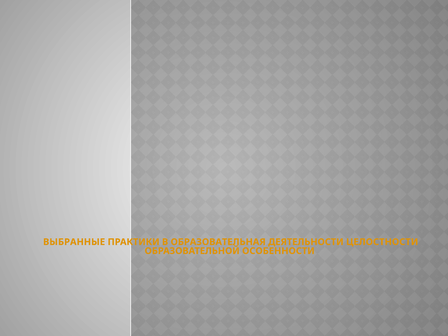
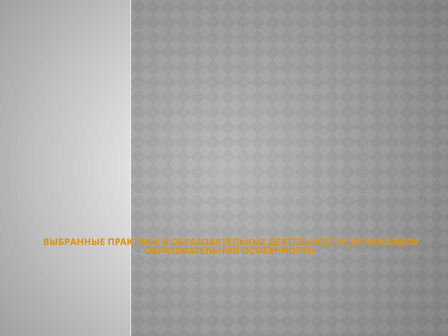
ОБРАЗОВАТЕЛЬНАЯ: ОБРАЗОВАТЕЛЬНАЯ -> ОБРАЗОВАТЕЛЬНЫЕ (218, 242)
ЦЕЛОСТНОСТИ: ЦЕЛОСТНОСТИ -> ОРГАНИЗАЦИИ (382, 242)
